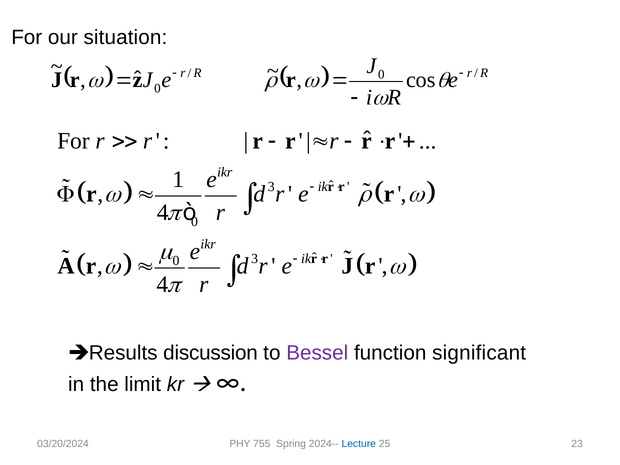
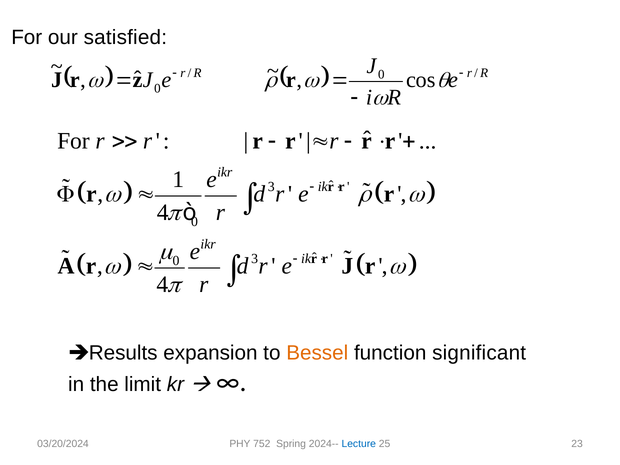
situation: situation -> satisfied (125, 38)
discussion: discussion -> expansion (210, 353)
Bessel colour: purple -> orange (317, 353)
755: 755 -> 752 (262, 444)
